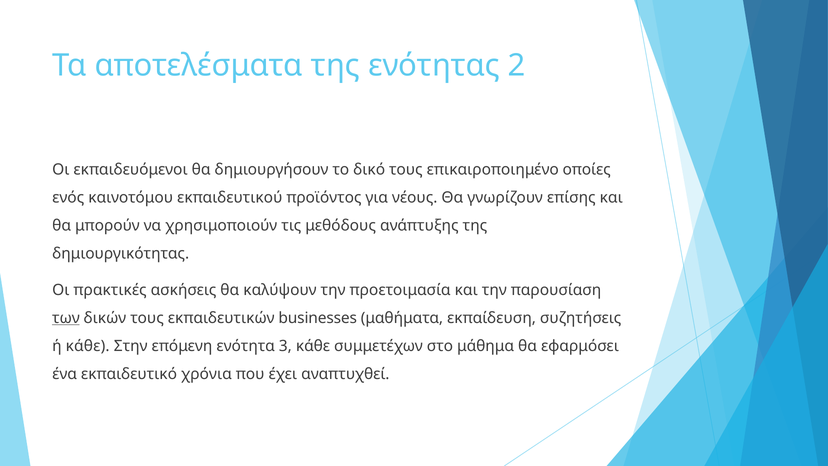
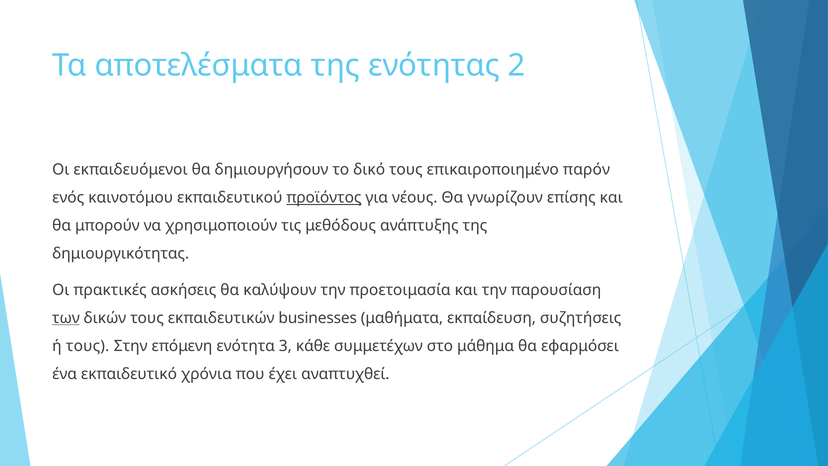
οποίες: οποίες -> παρόν (587, 170)
προϊόντος underline: none -> present (324, 198)
ή κάθε: κάθε -> τους (88, 346)
